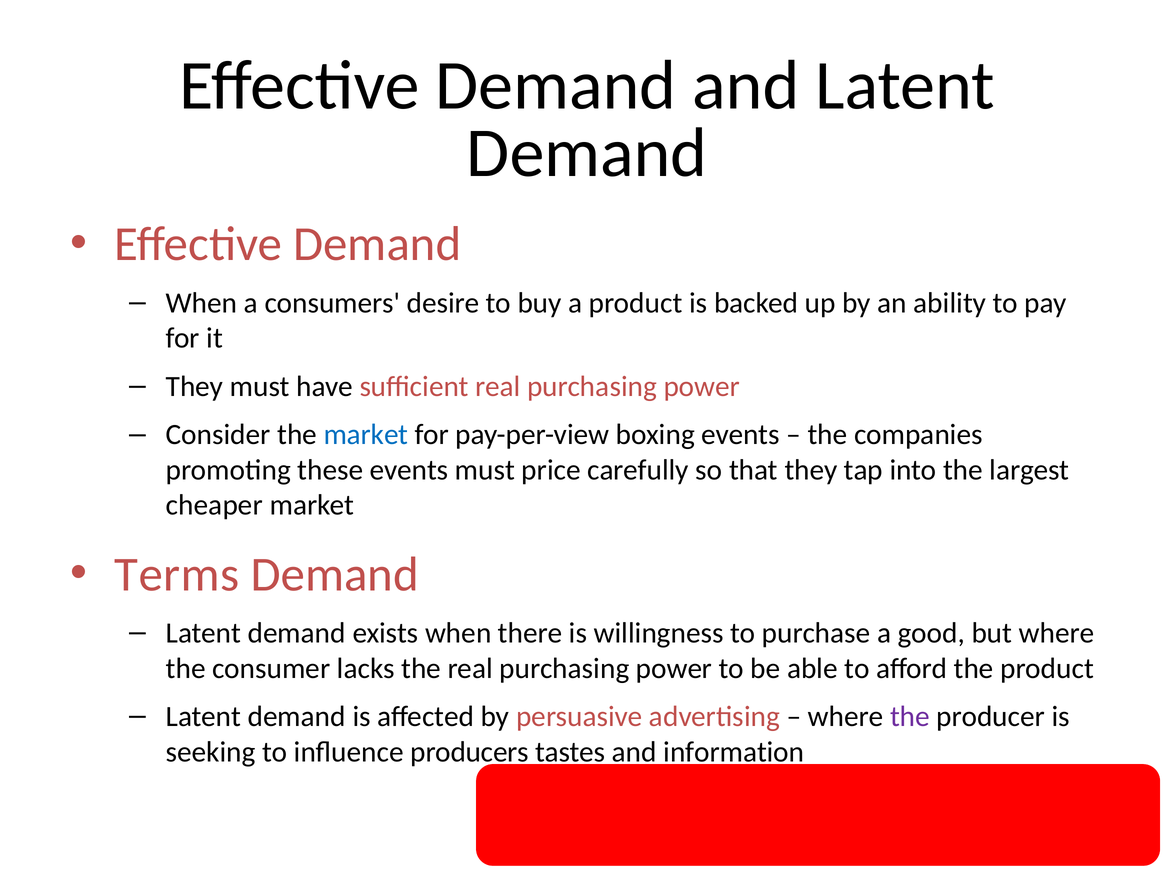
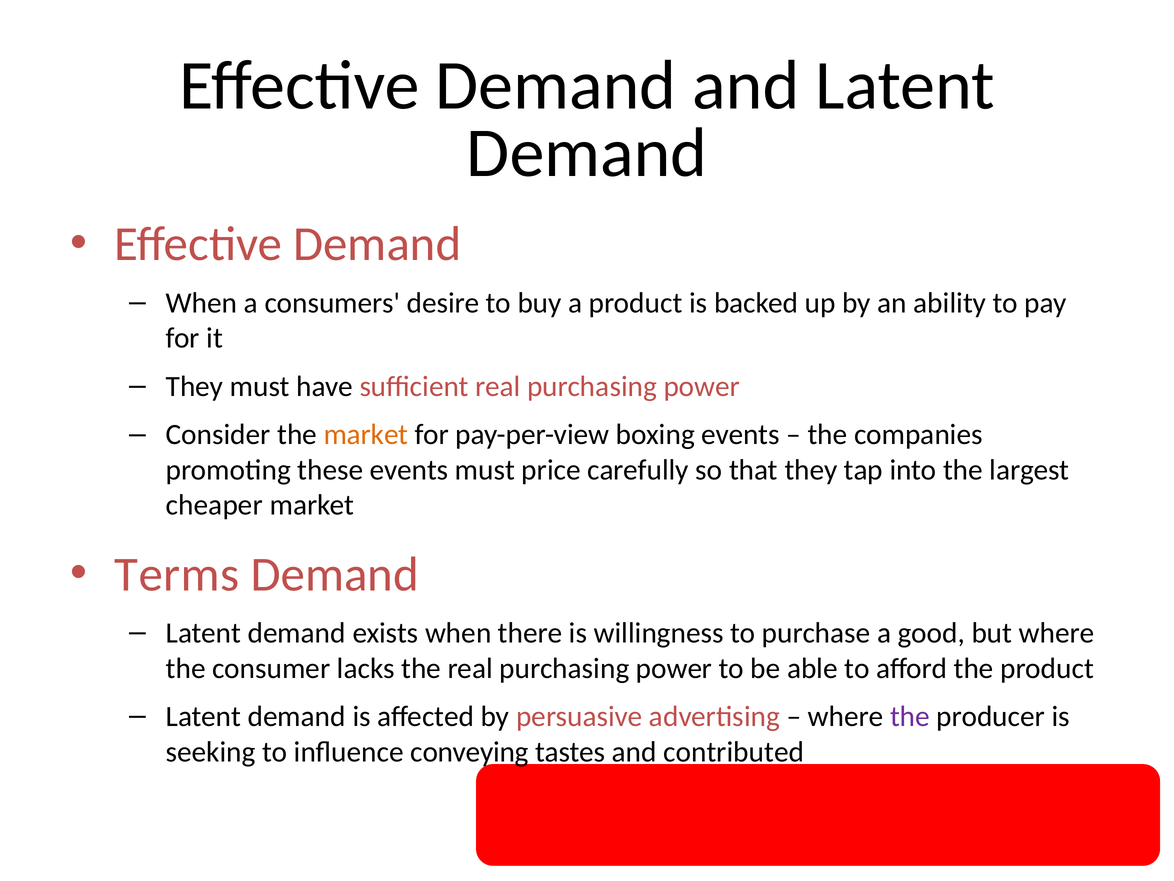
market colour: blue -> orange (366, 434)
producers: producers -> conveying (470, 751)
information: information -> contributed (734, 751)
